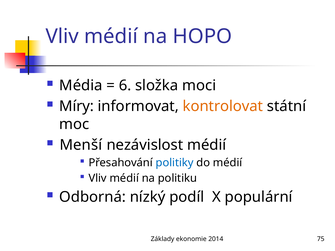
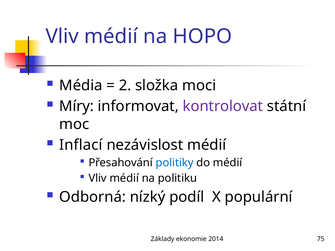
6: 6 -> 2 (125, 86)
kontrolovat colour: orange -> purple (223, 106)
Menší: Menší -> Inflací (81, 145)
